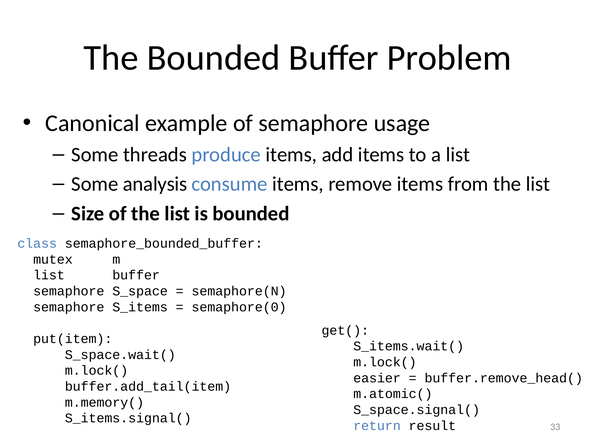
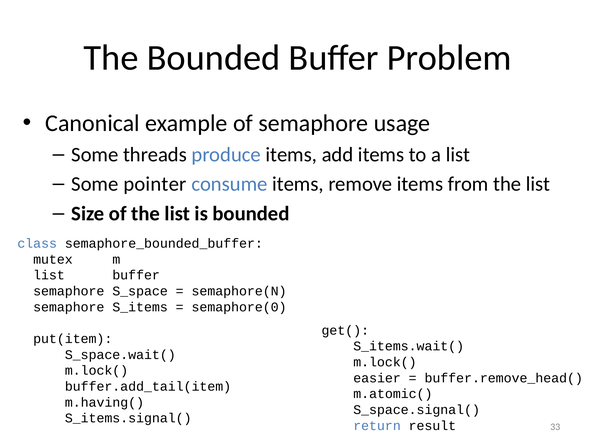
analysis: analysis -> pointer (155, 184)
m.memory(: m.memory( -> m.having( (104, 402)
